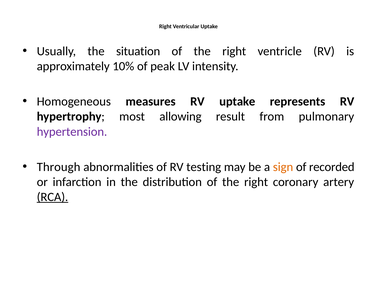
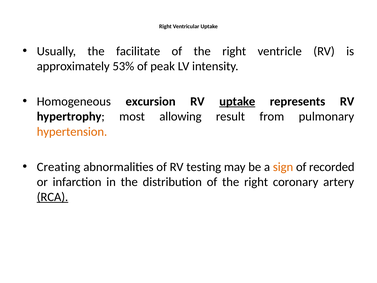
situation: situation -> facilitate (138, 51)
10%: 10% -> 53% (123, 66)
measures: measures -> excursion (151, 101)
uptake underline: none -> present (237, 101)
hypertension colour: purple -> orange (72, 132)
Through: Through -> Creating (59, 167)
